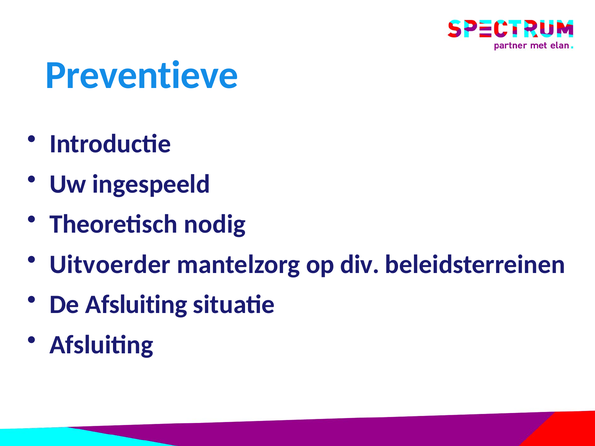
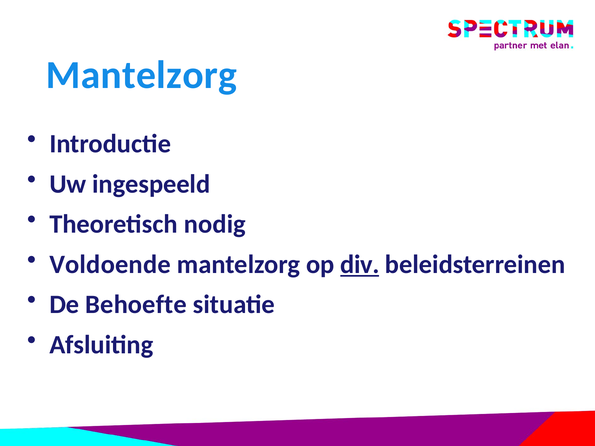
Preventieve: Preventieve -> Mantelzorg (141, 75)
Uitvoerder: Uitvoerder -> Voldoende (110, 265)
div underline: none -> present (360, 265)
De Afsluiting: Afsluiting -> Behoefte (136, 305)
